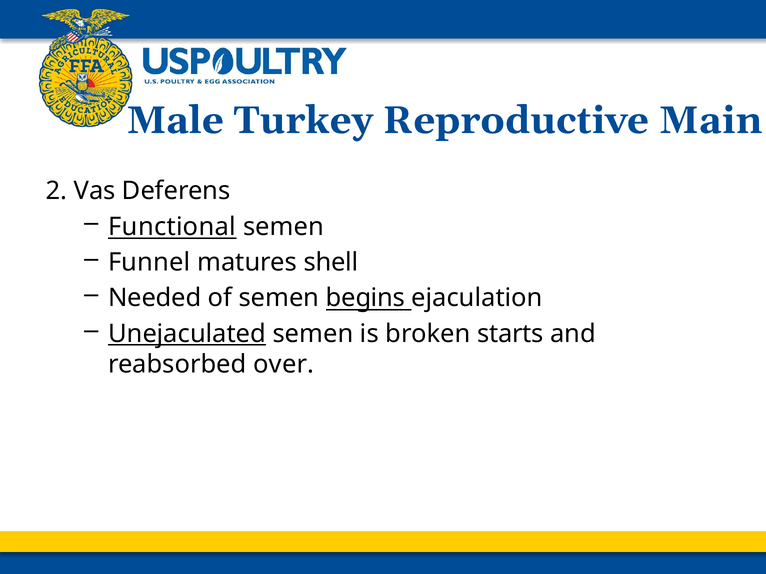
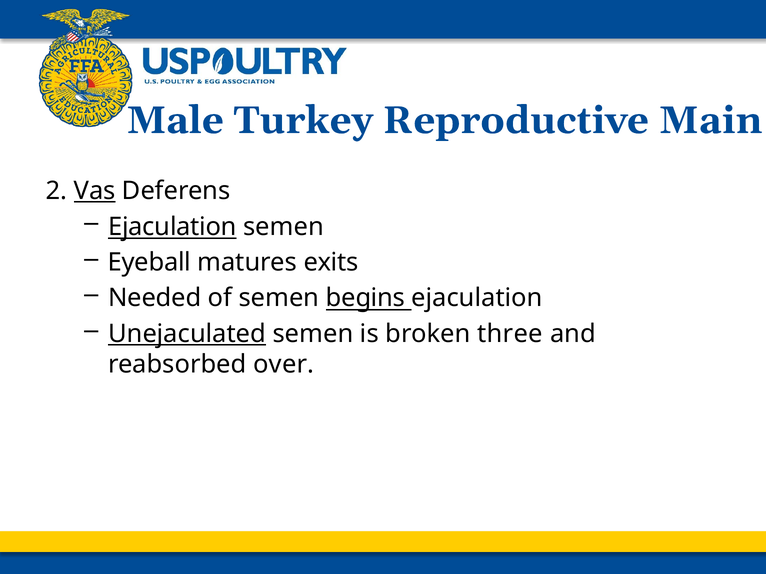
Vas underline: none -> present (95, 191)
Functional: Functional -> Ejaculation (172, 227)
Funnel: Funnel -> Eyeball (149, 263)
shell: shell -> exits (331, 263)
starts: starts -> three (510, 334)
